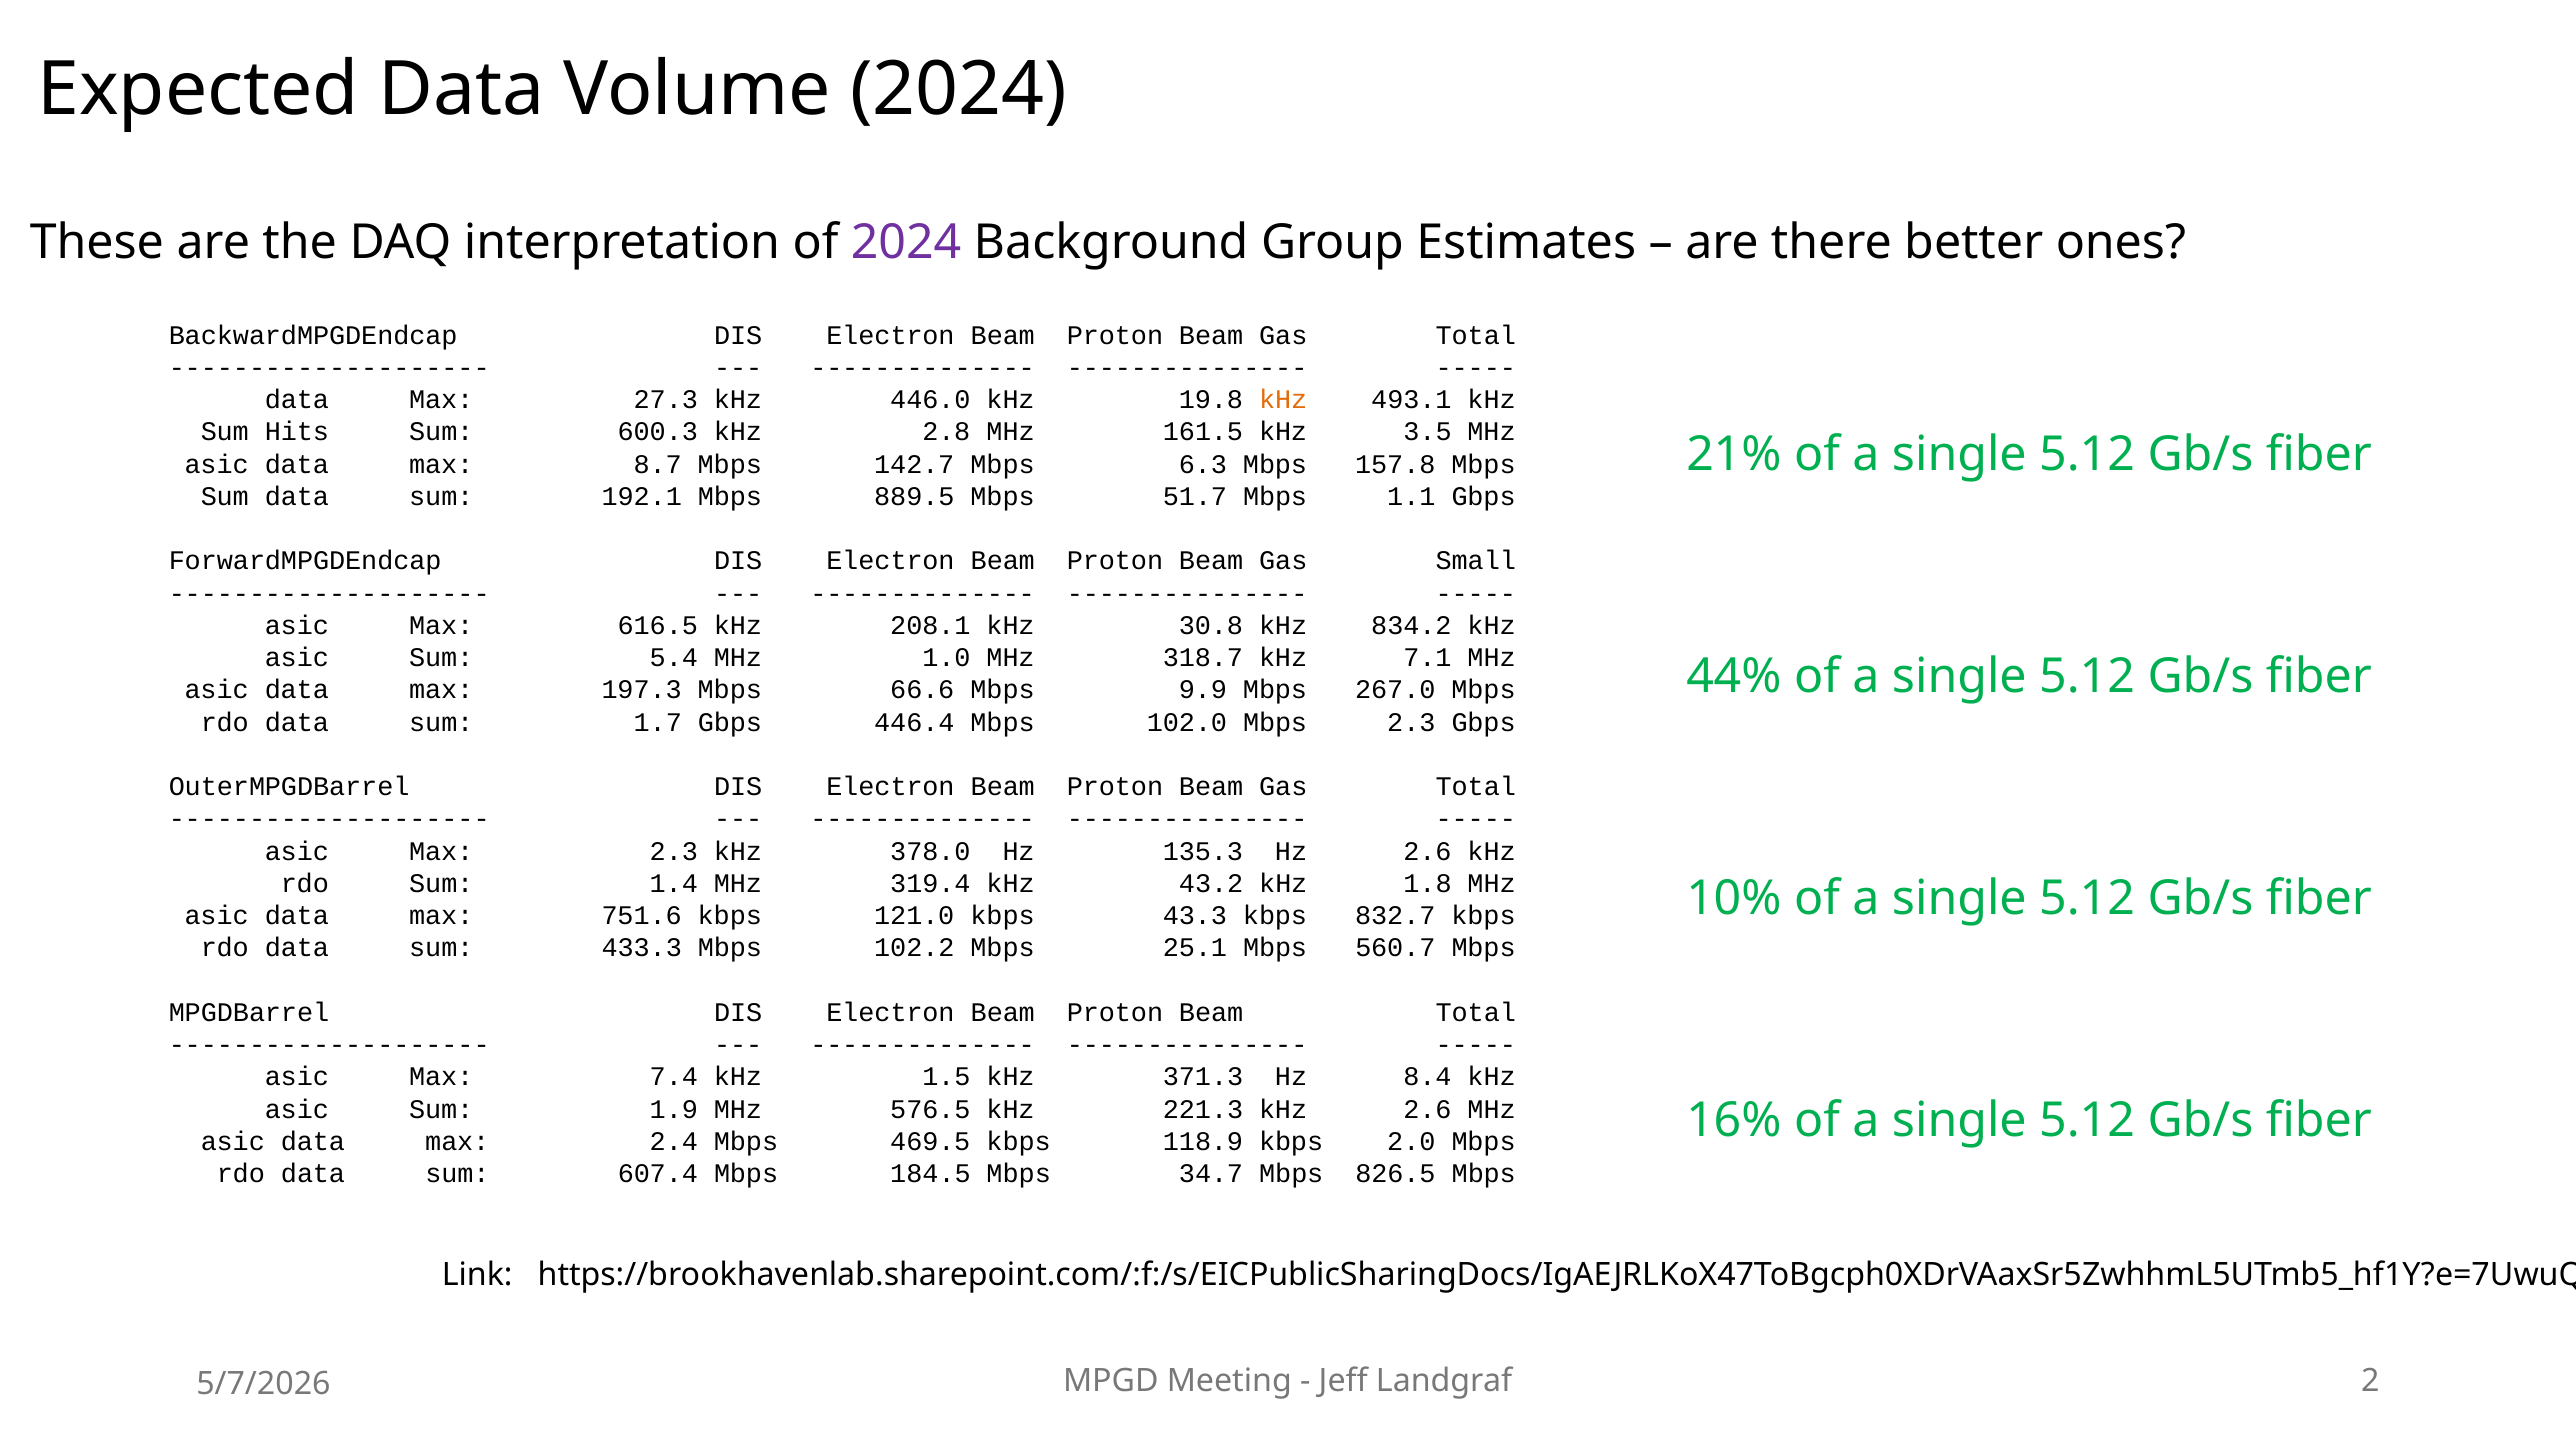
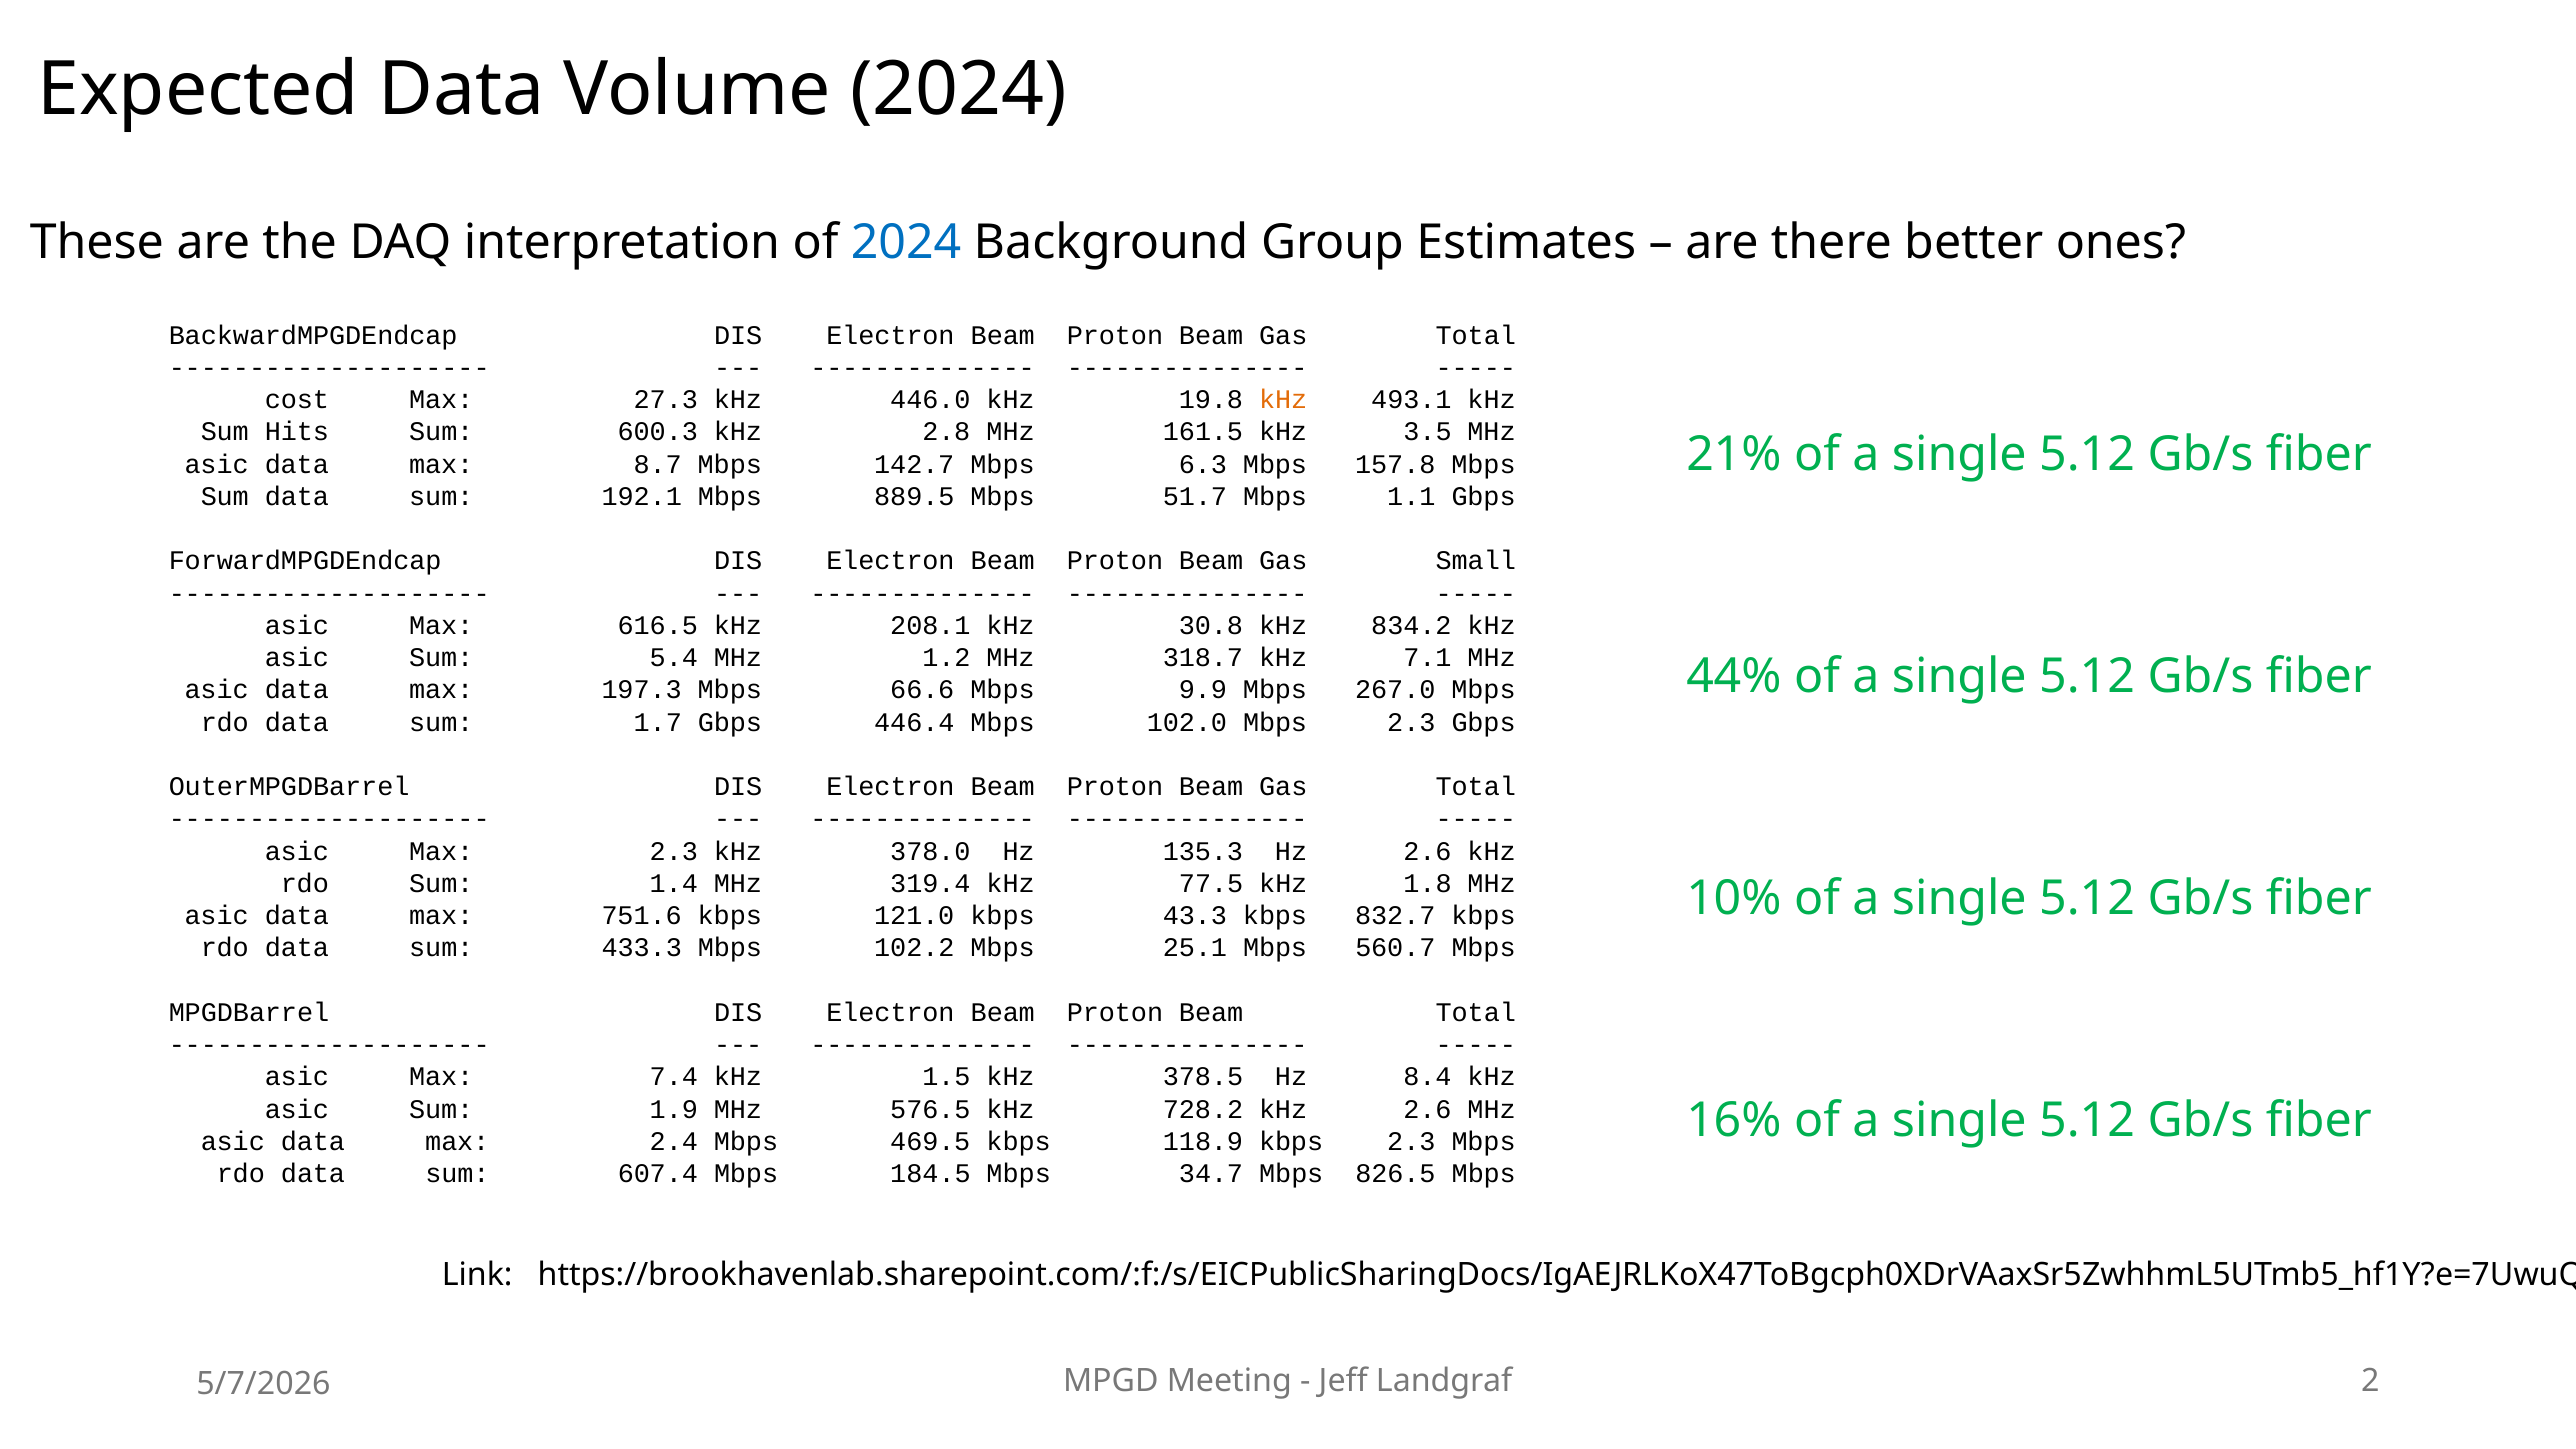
2024 colour: purple -> blue (906, 243)
data: data -> cost (297, 400)
1.0: 1.0 -> 1.2 (946, 658)
43.2: 43.2 -> 77.5 (1211, 884)
371.3: 371.3 -> 378.5 (1203, 1077)
221.3: 221.3 -> 728.2 (1203, 1109)
kbps 2.0: 2.0 -> 2.3 (1411, 1142)
